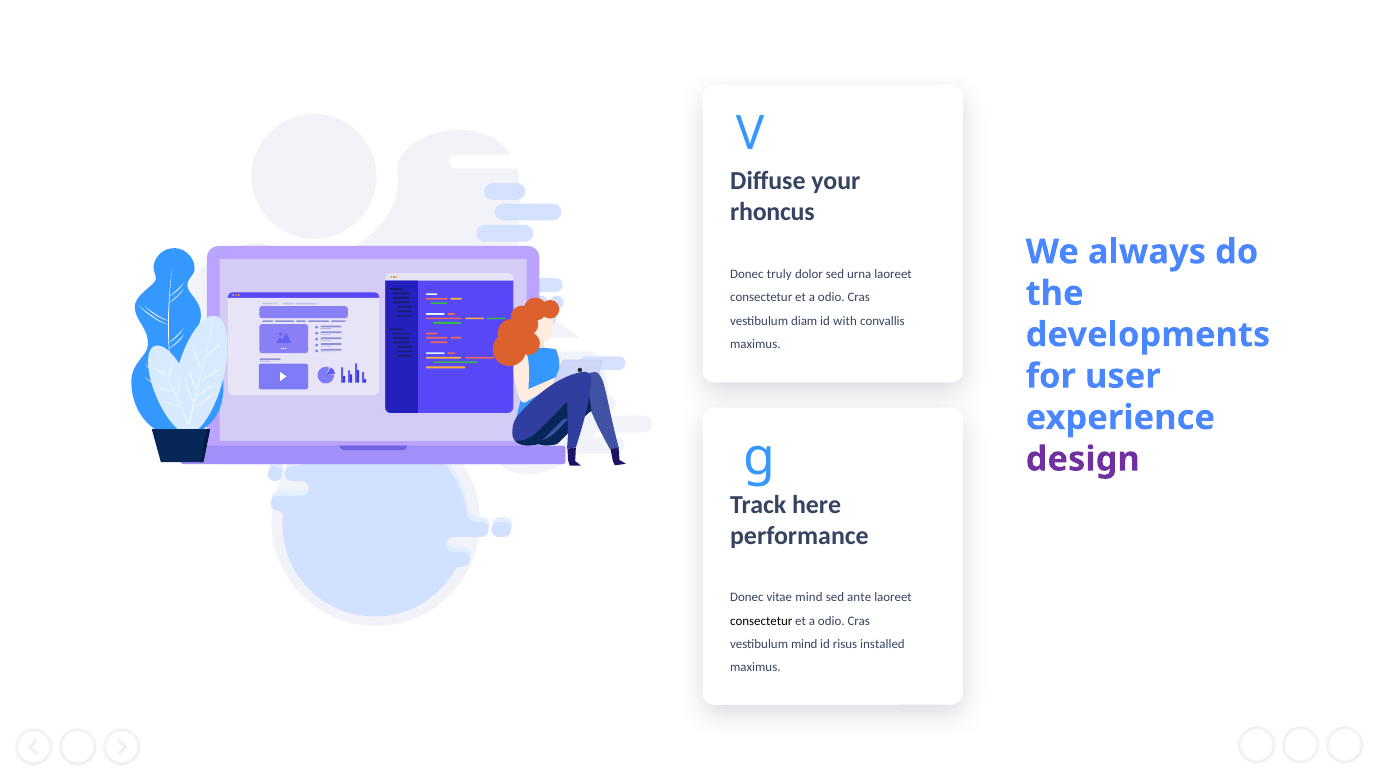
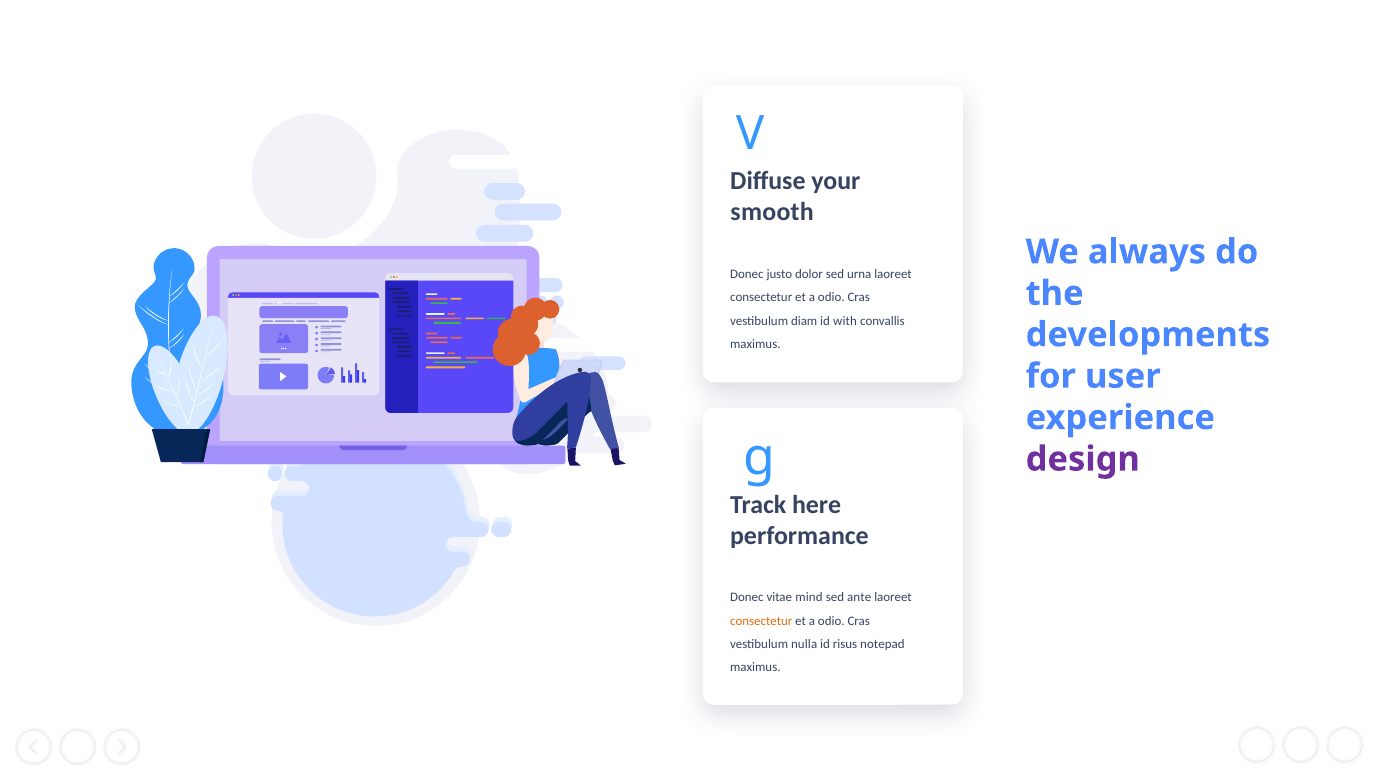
rhoncus: rhoncus -> smooth (772, 212)
truly: truly -> justo (779, 274)
consectetur colour: black -> orange (761, 621)
vestibulum mind: mind -> nulla (804, 644)
installed: installed -> notepad (882, 644)
